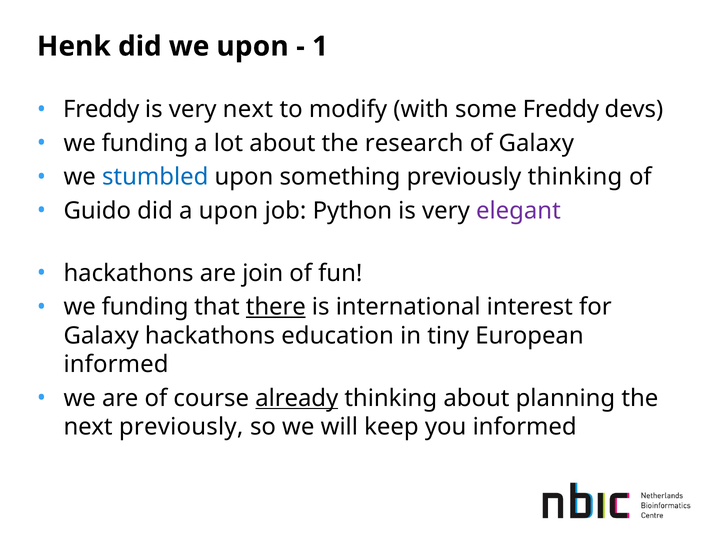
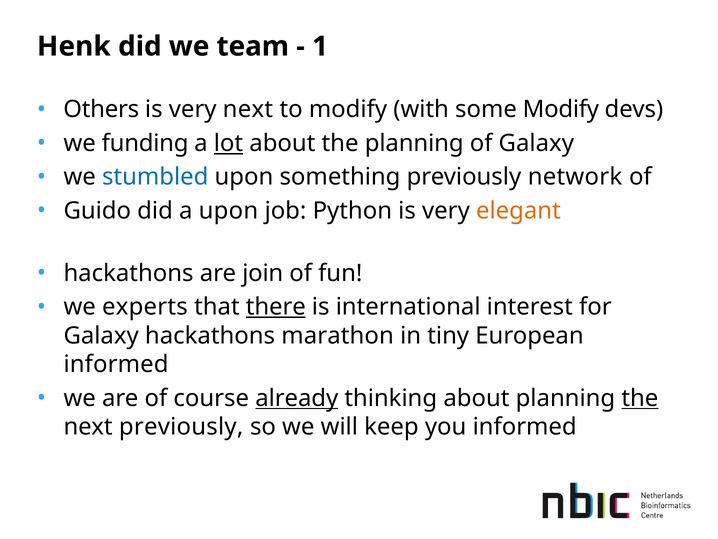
we upon: upon -> team (253, 46)
Freddy: Freddy -> Others (101, 109)
some Freddy: Freddy -> Modify (561, 109)
lot underline: none -> present (228, 143)
the research: research -> planning (414, 143)
previously thinking: thinking -> network (575, 177)
elegant colour: purple -> orange (518, 211)
funding: funding -> experts (145, 307)
education: education -> marathon (338, 335)
the underline: none -> present (640, 398)
